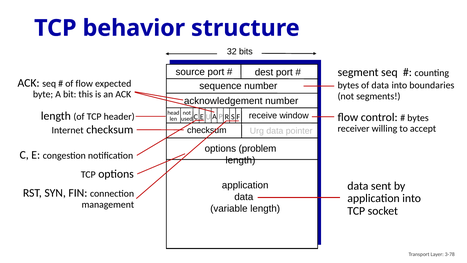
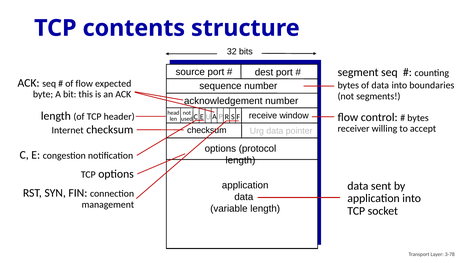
behavior: behavior -> contents (134, 28)
problem: problem -> protocol (257, 148)
